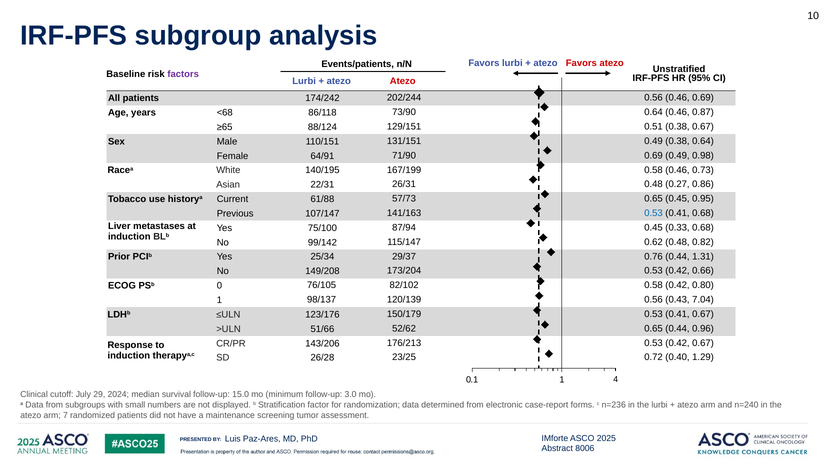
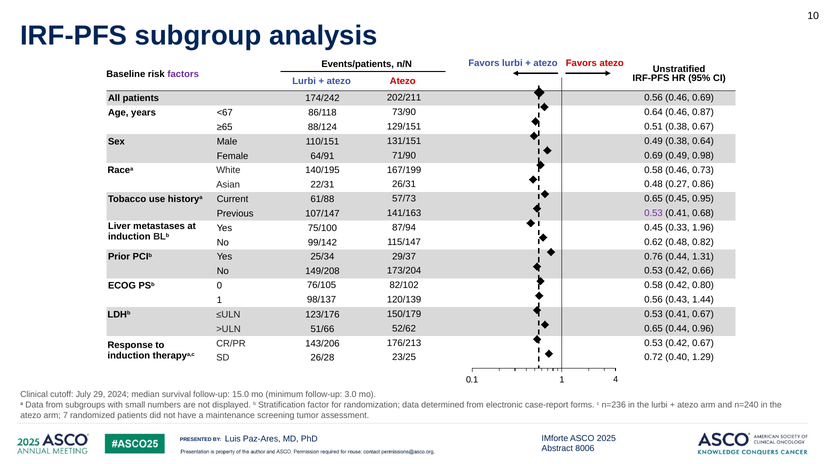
202/244: 202/244 -> 202/211 (404, 98)
<68: <68 -> <67 (225, 113)
0.53 colour: blue -> purple (654, 213)
0.33 0.68: 0.68 -> 1.96 (703, 228)
7.04: 7.04 -> 1.44 (703, 300)
